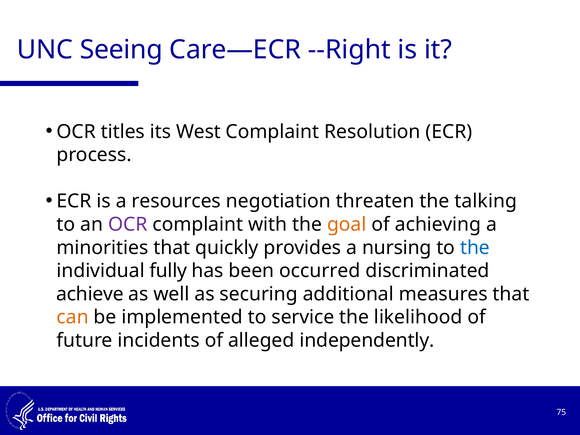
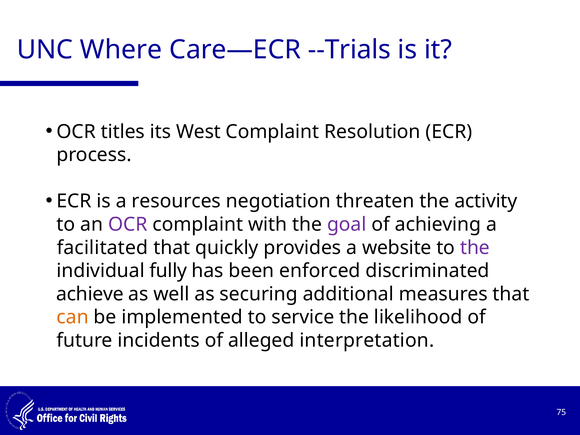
Seeing: Seeing -> Where (121, 50)
--Right: --Right -> --Trials (349, 50)
talking: talking -> activity (486, 201)
goal colour: orange -> purple (347, 224)
minorities: minorities -> facilitated (102, 248)
nursing: nursing -> website (397, 248)
the colour: blue -> purple (475, 248)
occurred: occurred -> enforced (320, 271)
independently: independently -> interpretation (367, 340)
